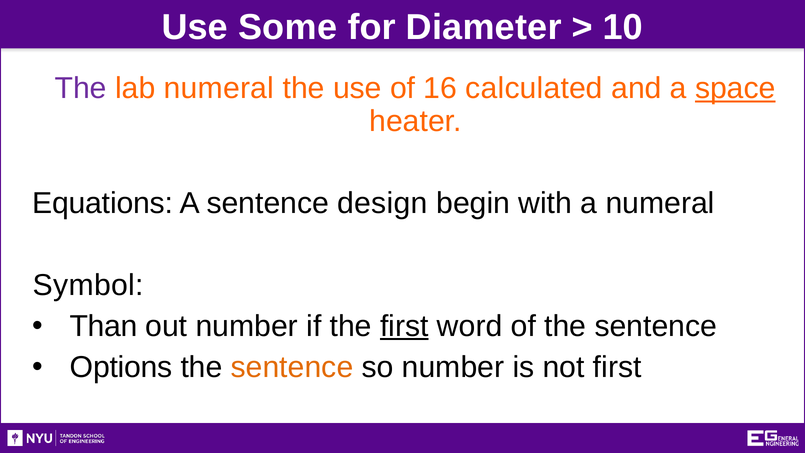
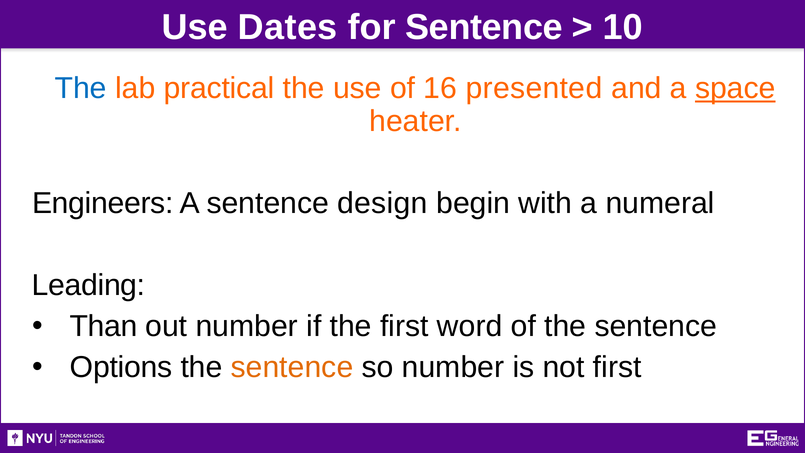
Some: Some -> Dates (288, 27)
for Diameter: Diameter -> Sentence (484, 27)
The colour: purple -> blue (81, 88)
lab numeral: numeral -> practical (219, 88)
calculated: calculated -> presented (534, 88)
Equations: Equations -> Engineers (103, 203)
Symbol: Symbol -> Leading (89, 285)
first underline: present -> none (404, 326)
